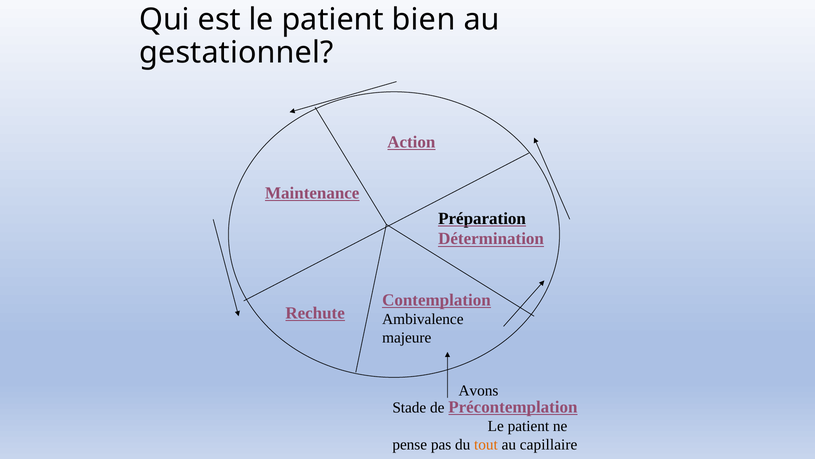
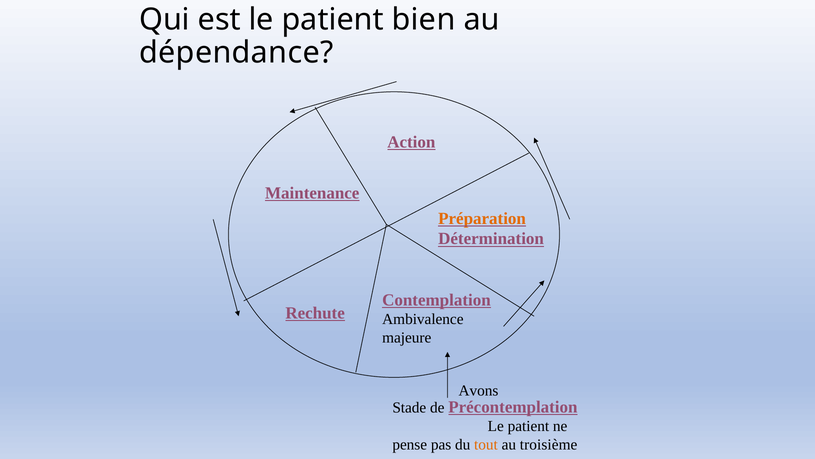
gestationnel: gestationnel -> dépendance (236, 53)
Préparation colour: black -> orange (482, 218)
capillaire: capillaire -> troisième (549, 444)
